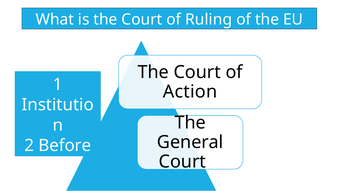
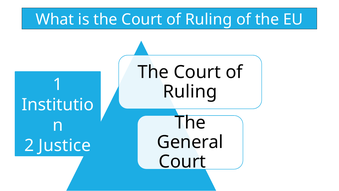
Action: Action -> Ruling (190, 91)
Before: Before -> Justice (65, 145)
